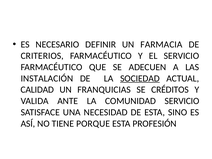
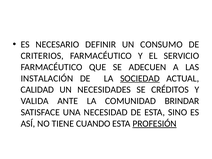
FARMACIA: FARMACIA -> CONSUMO (161, 44)
FRANQUICIAS: FRANQUICIAS -> NECESIDADES (104, 90)
COMUNIDAD SERVICIO: SERVICIO -> BRINDAR (182, 101)
PORQUE: PORQUE -> CUANDO (93, 124)
PROFESIÓN underline: none -> present (155, 124)
